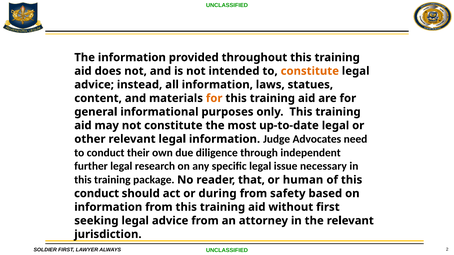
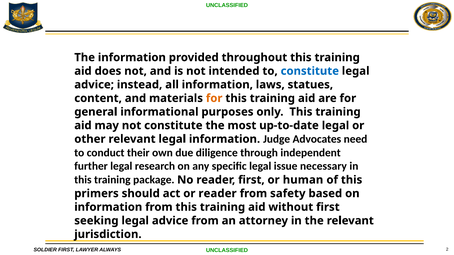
constitute colour: orange -> blue (310, 71)
reader that: that -> first (251, 180)
conduct: conduct -> primers (96, 194)
or during: during -> reader (218, 194)
